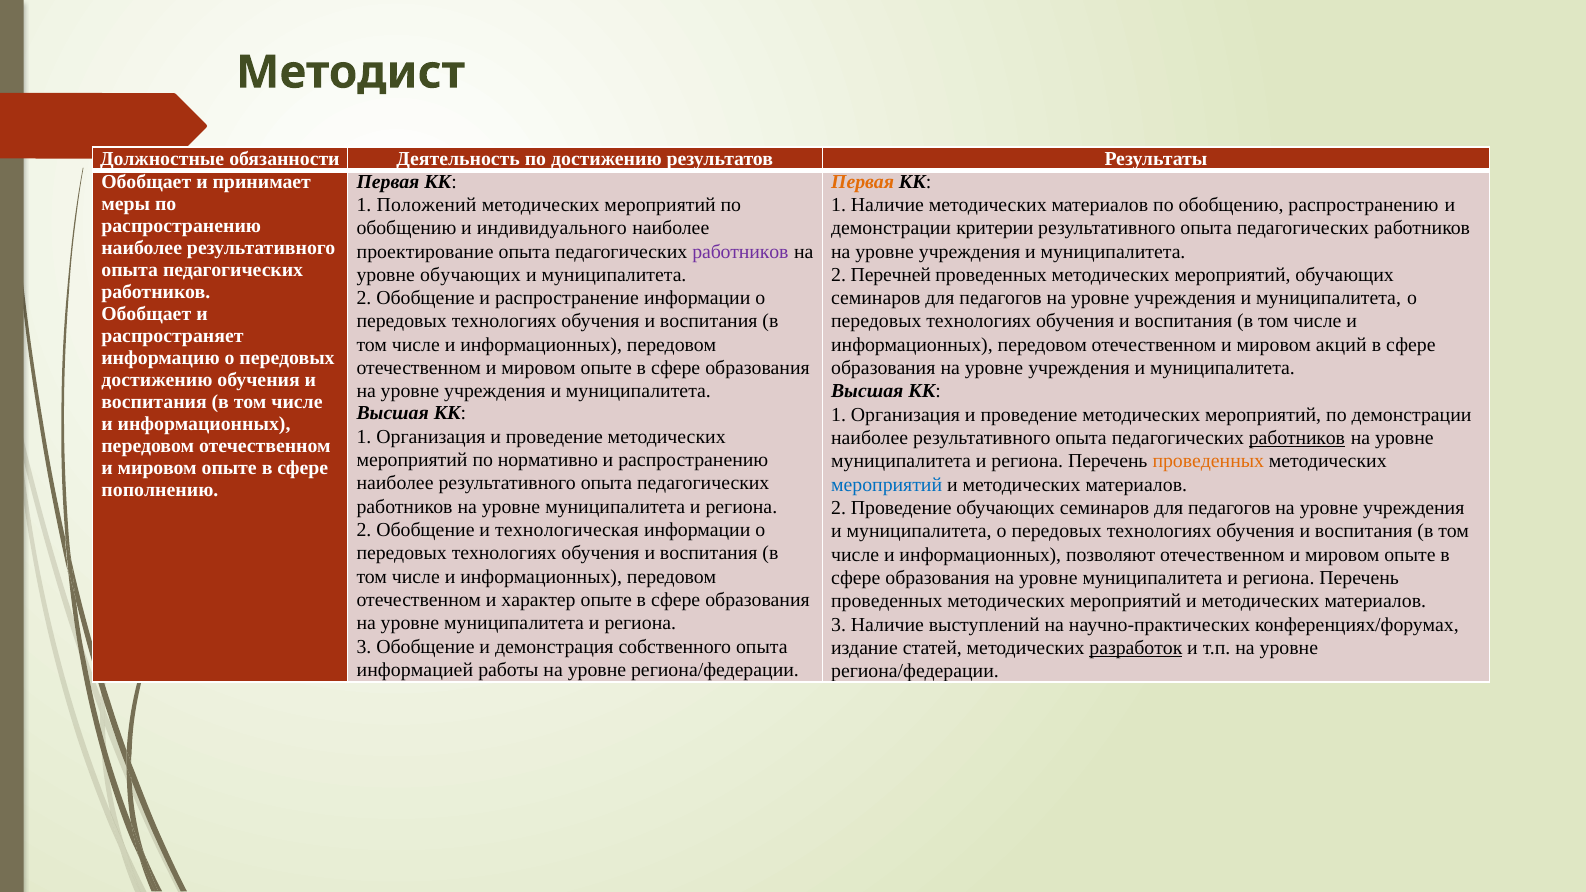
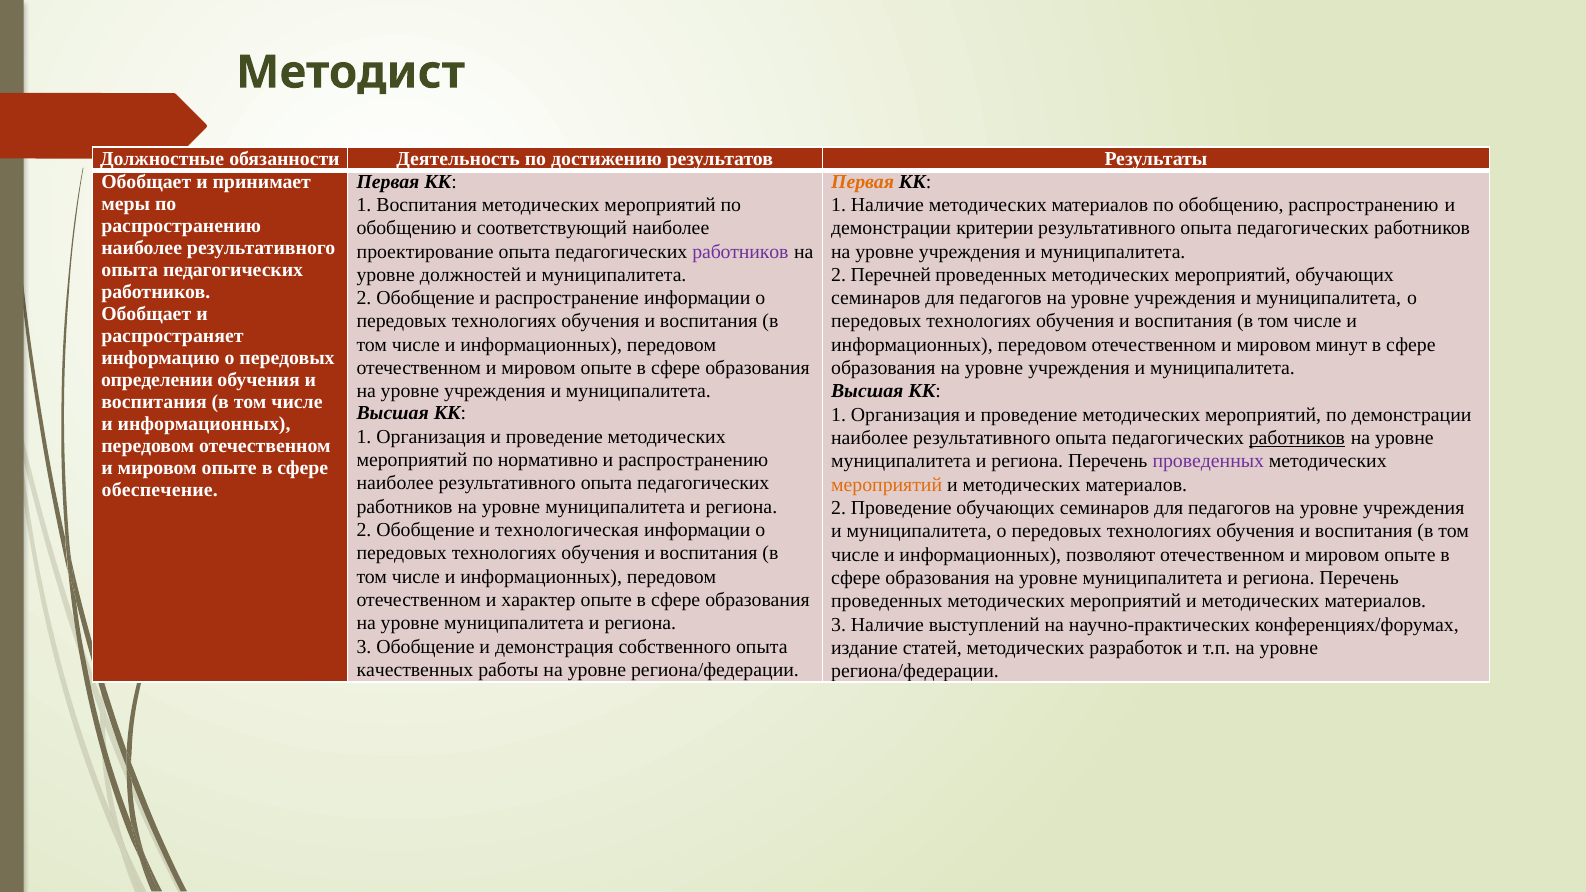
1 Положений: Положений -> Воспитания (427, 205)
индивидуального: индивидуального -> соответствующий (552, 228)
уровне обучающих: обучающих -> должностей (471, 275)
акций: акций -> минут (1341, 345)
достижению: достижению -> определении (157, 380)
проведенных colour: orange -> purple (1208, 461)
мероприятий colour: blue -> orange (887, 485)
пополнению: пополнению -> обеспечение (160, 490)
разработок underline: present -> none (1136, 648)
информацией: информацией -> качественных (415, 670)
